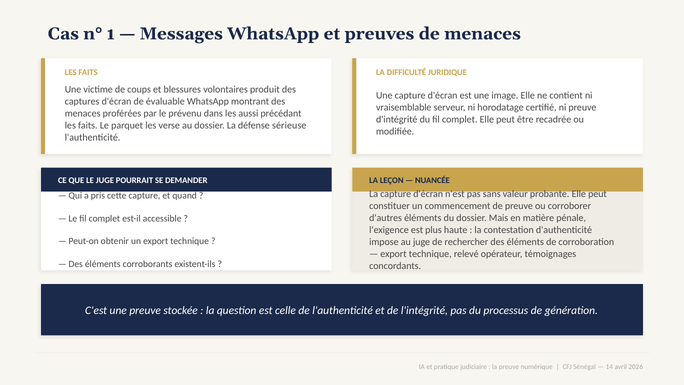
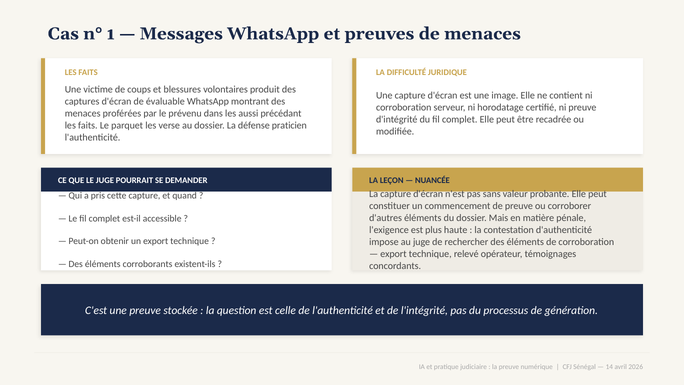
vraisemblable: vraisemblable -> corroboration (404, 108)
sérieuse: sérieuse -> praticien (289, 125)
